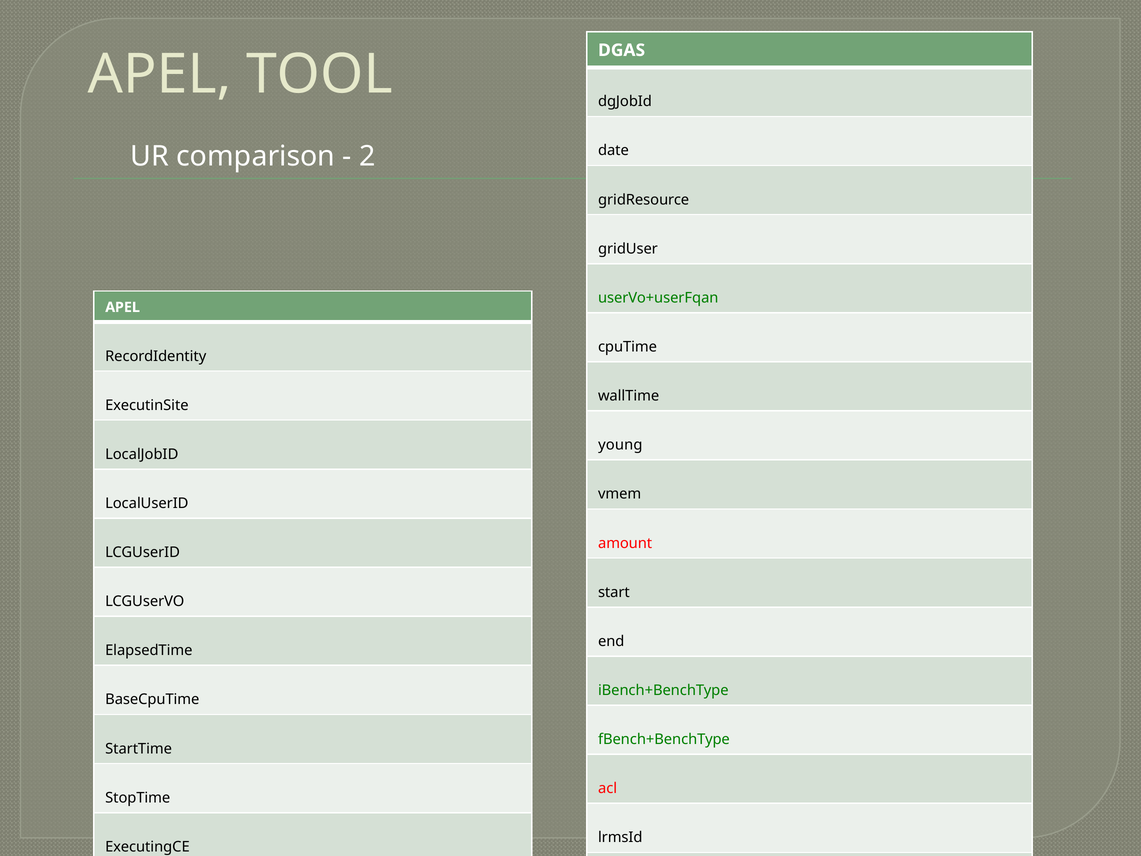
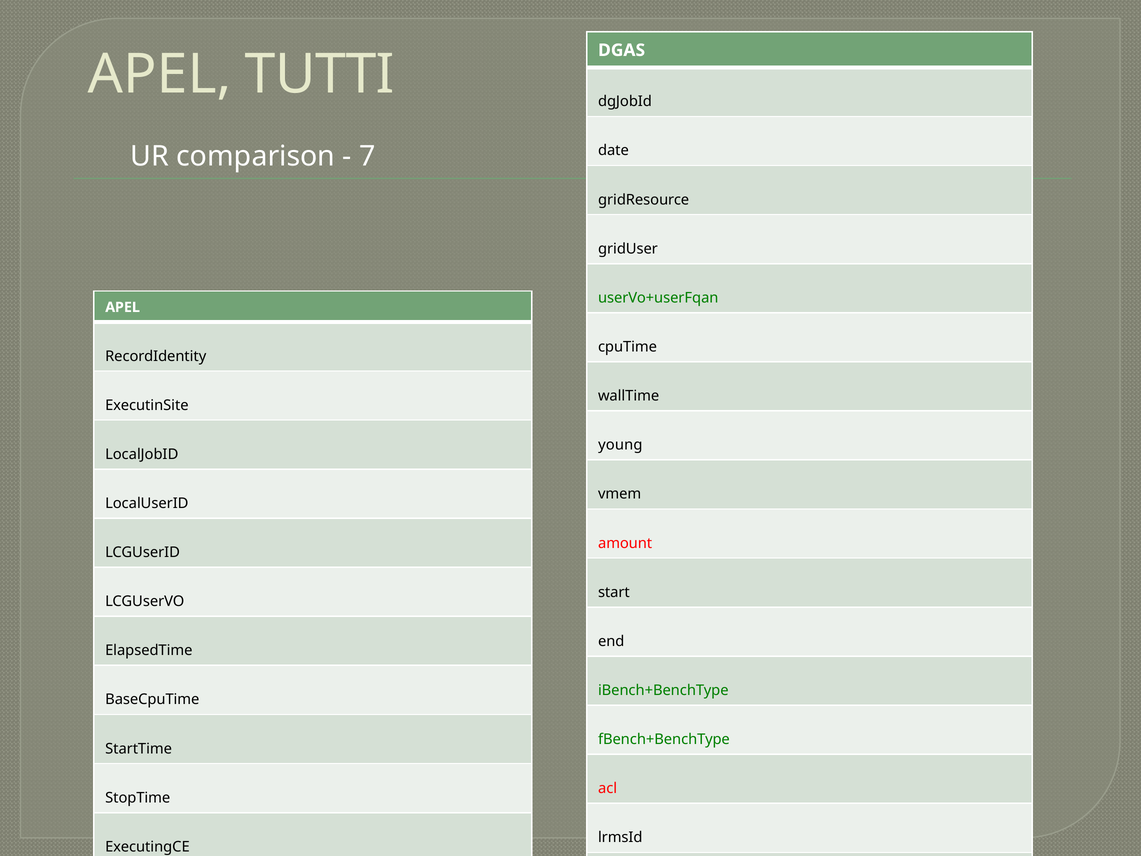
TOOL: TOOL -> TUTTI (320, 74)
2: 2 -> 7 (367, 156)
